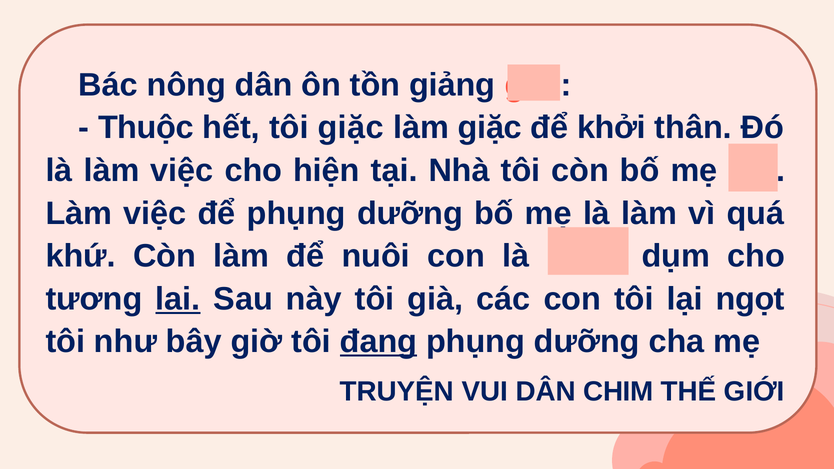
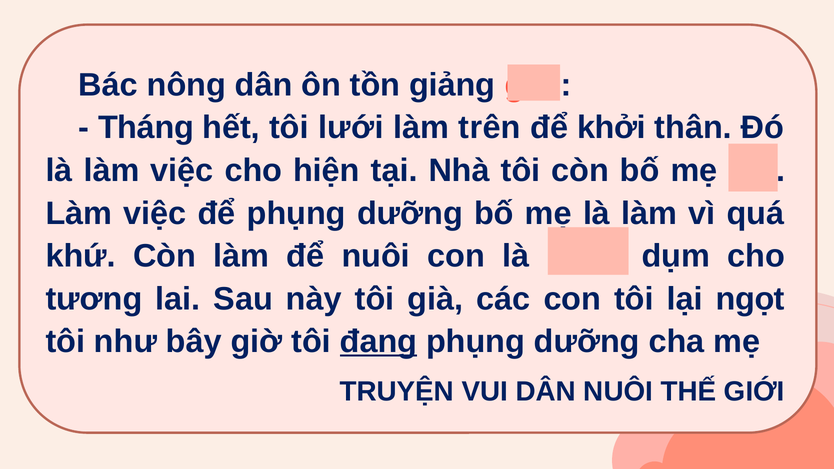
Thuộc: Thuộc -> Tháng (146, 128)
tôi giặc: giặc -> lưới (351, 128)
làm giặc: giặc -> trên (490, 128)
lai underline: present -> none (178, 299)
DÂN CHIM: CHIM -> NUÔI (618, 392)
